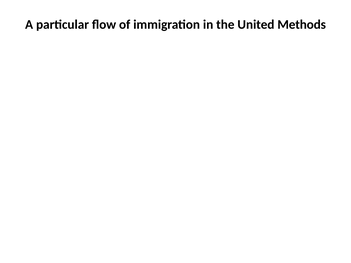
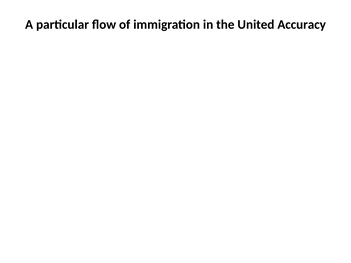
Methods: Methods -> Accuracy (302, 25)
